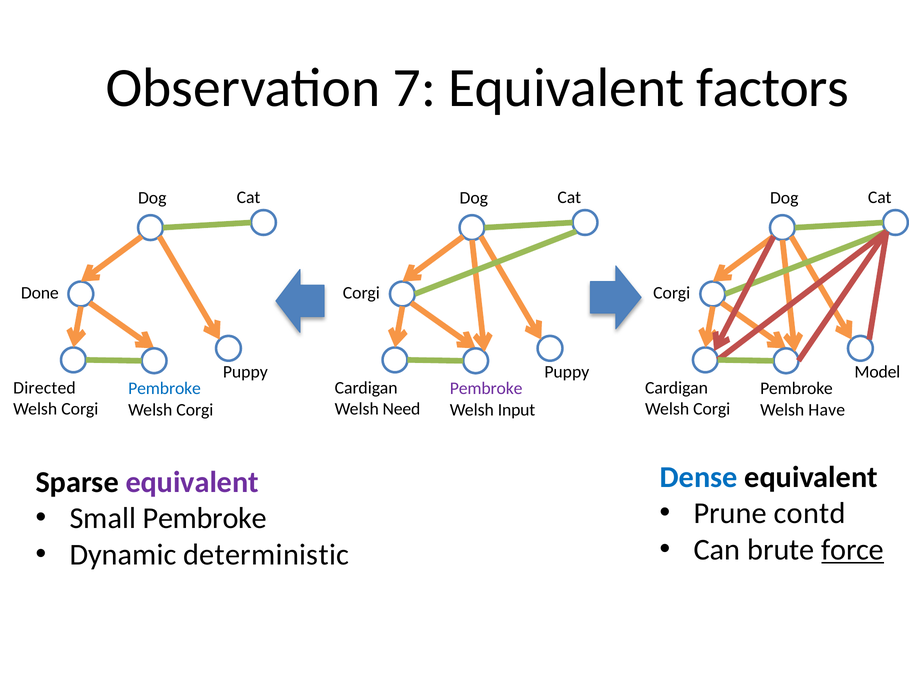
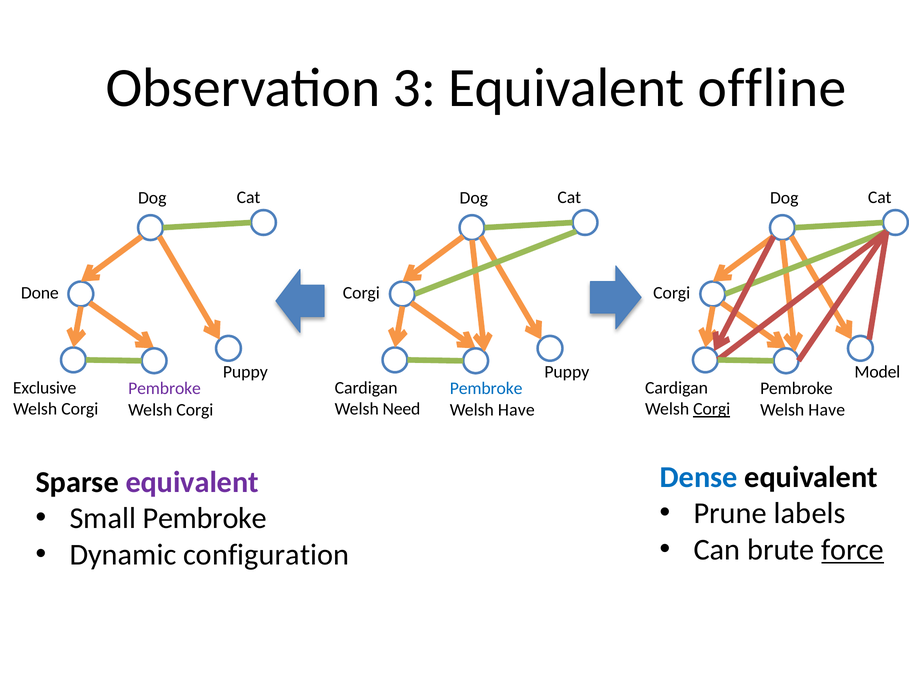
7: 7 -> 3 (414, 88)
factors: factors -> offline (772, 88)
Directed: Directed -> Exclusive (45, 388)
Pembroke colour: blue -> purple (165, 389)
Pembroke colour: purple -> blue (486, 389)
Corgi underline: none -> present (712, 410)
Input: Input -> Have (516, 410)
contd: contd -> labels (810, 514)
deterministic: deterministic -> configuration (266, 555)
